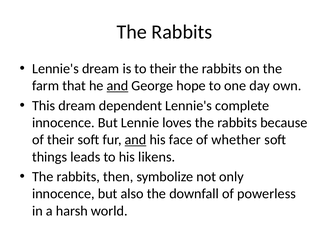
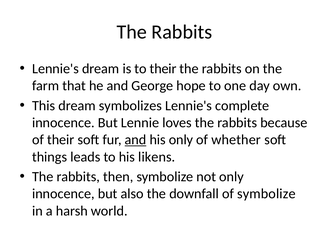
and underline: present -> none (117, 86)
dependent: dependent -> symbolizes (130, 106)
his face: face -> only (181, 140)
of powerless: powerless -> symbolize (266, 194)
